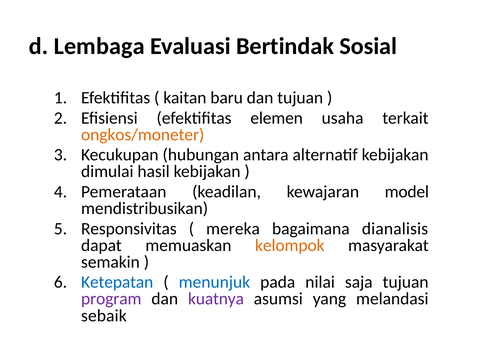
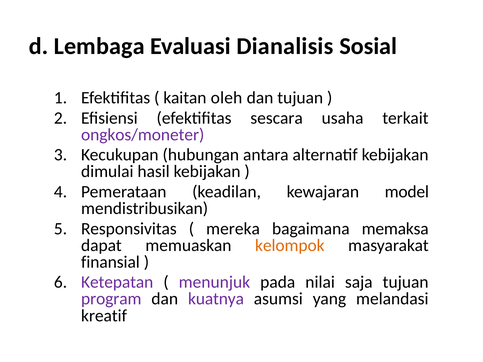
Bertindak: Bertindak -> Dianalisis (285, 46)
baru: baru -> oleh (226, 98)
elemen: elemen -> sescara (277, 118)
ongkos/moneter colour: orange -> purple (143, 135)
dianalisis: dianalisis -> memaksa (395, 229)
semakin: semakin -> finansial (110, 262)
Ketepatan colour: blue -> purple (117, 282)
menunjuk colour: blue -> purple (214, 282)
sebaik: sebaik -> kreatif (104, 316)
